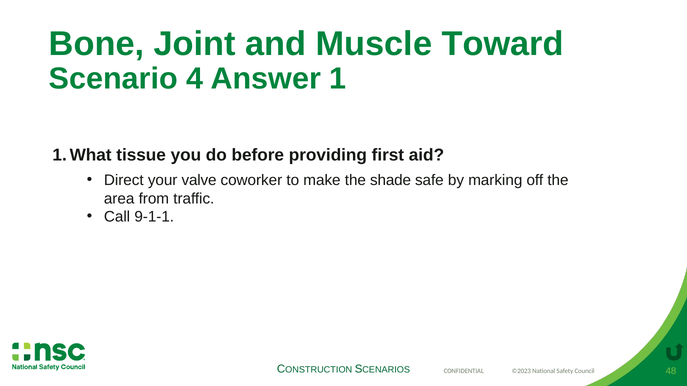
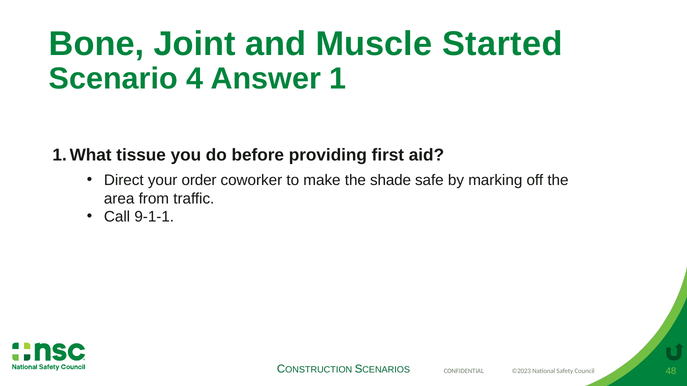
Toward: Toward -> Started (502, 44)
valve: valve -> order (199, 180)
